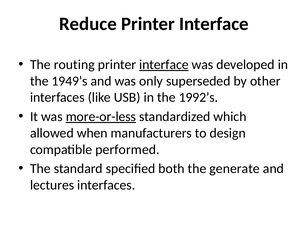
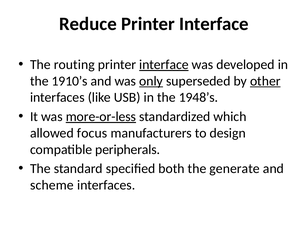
1949’s: 1949’s -> 1910’s (70, 81)
only underline: none -> present (151, 81)
other underline: none -> present (265, 81)
1992’s: 1992’s -> 1948’s (198, 97)
when: when -> focus (92, 133)
performed: performed -> peripherals (128, 150)
lectures: lectures -> scheme (52, 185)
